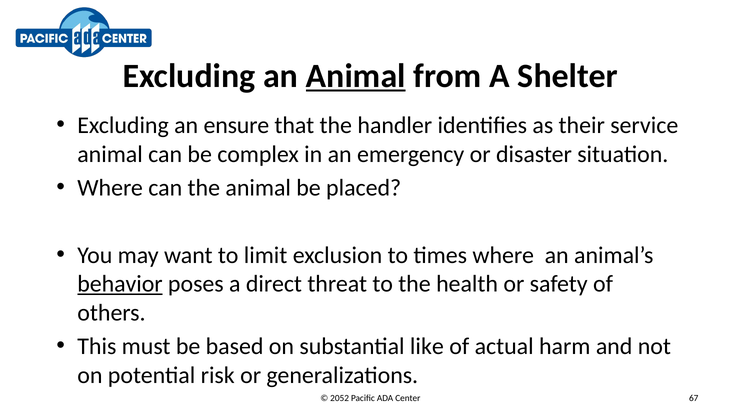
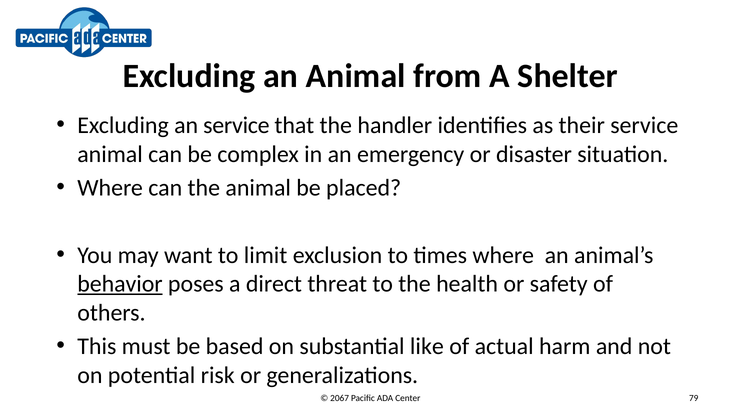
Animal underline: present -> none (356, 76)
an ensure: ensure -> service (236, 125)
2052: 2052 -> 2067 (340, 398)
67: 67 -> 79 (694, 398)
